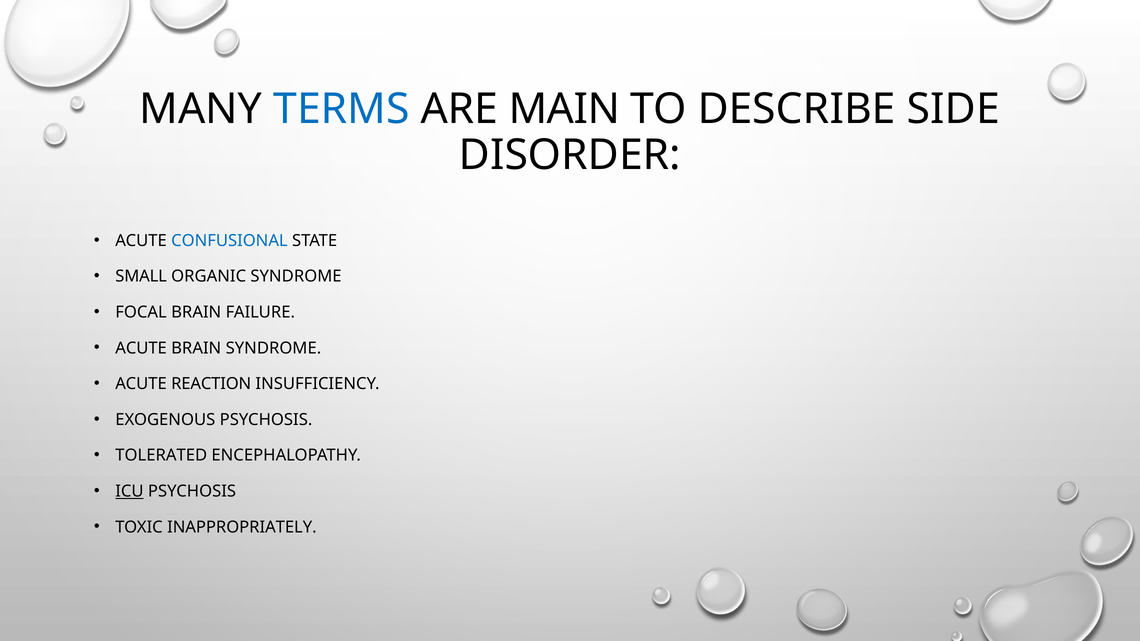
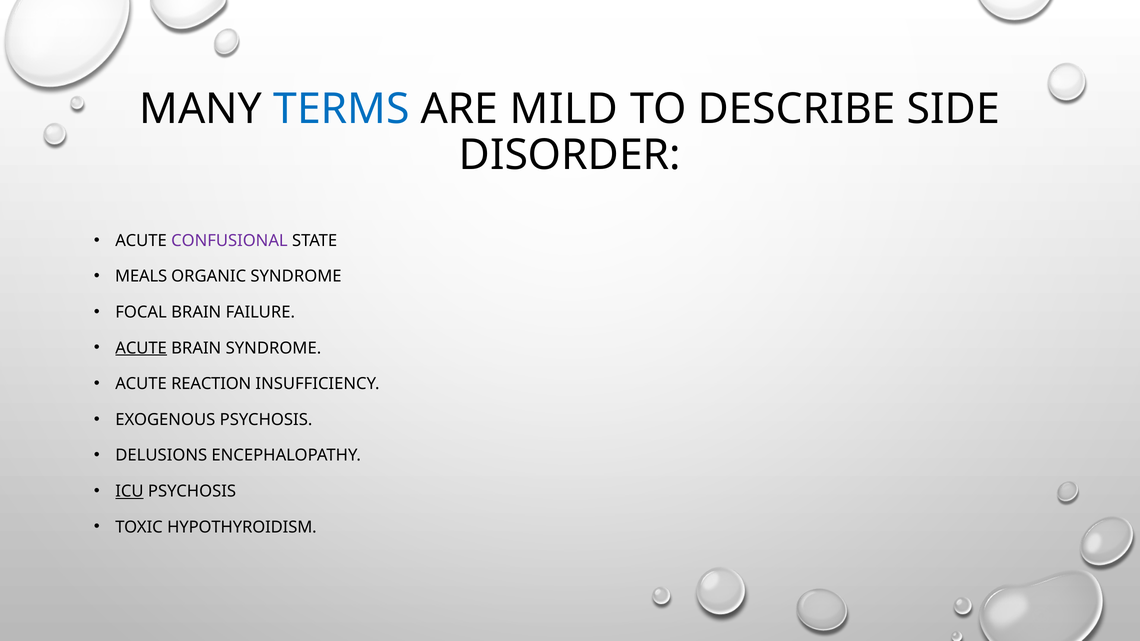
MAIN: MAIN -> MILD (564, 109)
CONFUSIONAL colour: blue -> purple (229, 241)
SMALL: SMALL -> MEALS (141, 277)
ACUTE underline: none -> present (141, 348)
TOLERATED: TOLERATED -> DELUSIONS (161, 456)
INAPPROPRIATELY: INAPPROPRIATELY -> HYPOTHYROIDISM (242, 527)
